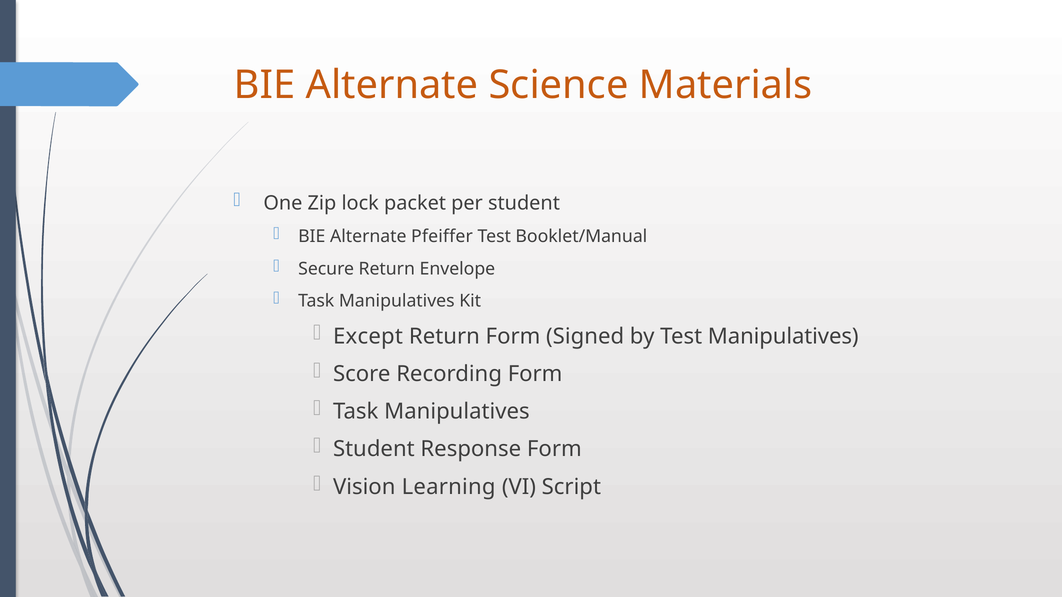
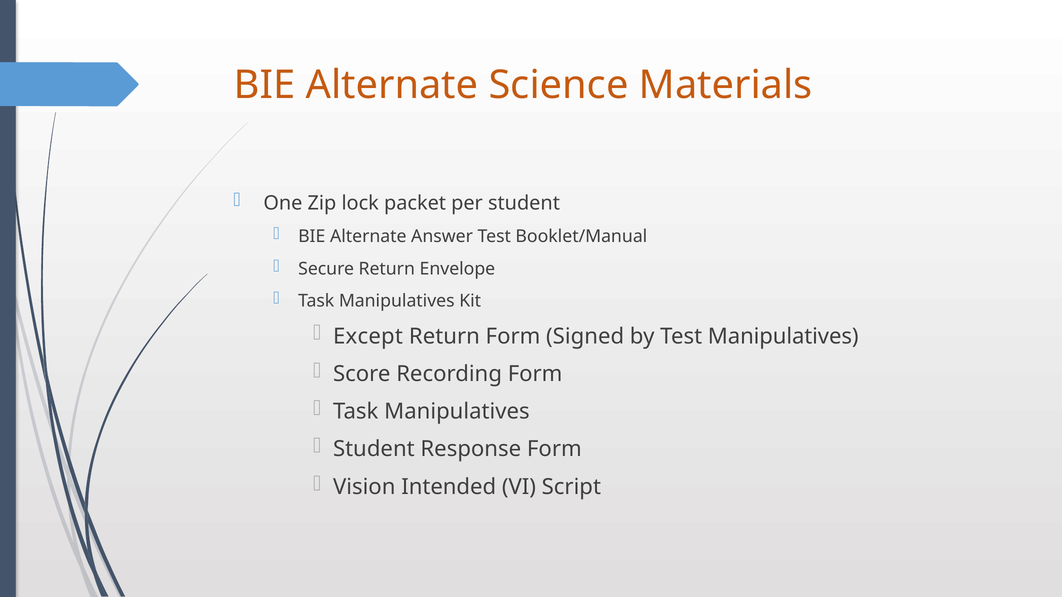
Pfeiffer: Pfeiffer -> Answer (442, 237)
Learning: Learning -> Intended (449, 487)
